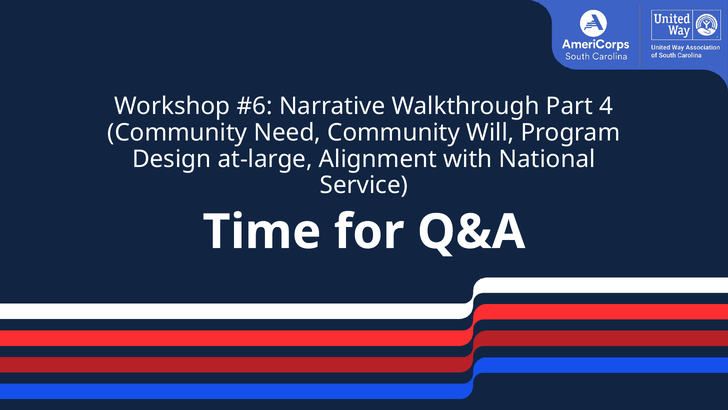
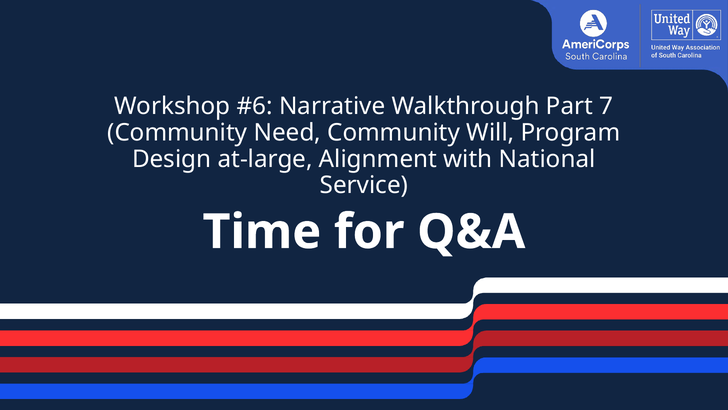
4: 4 -> 7 (606, 106)
